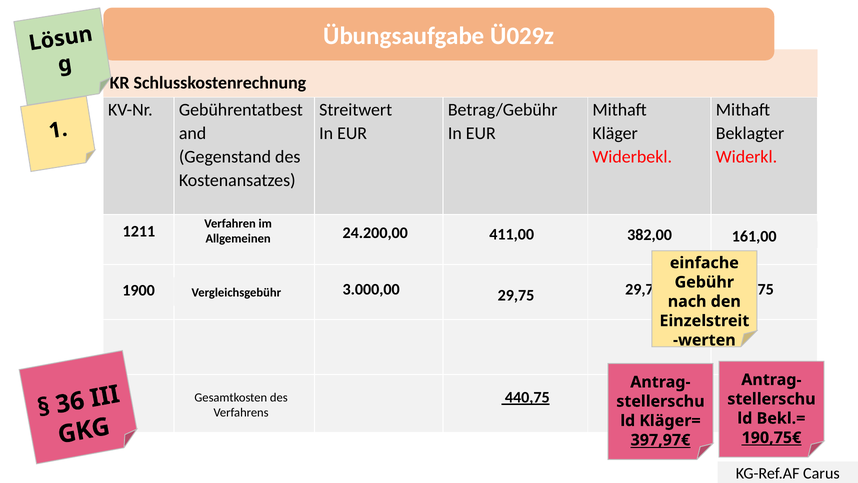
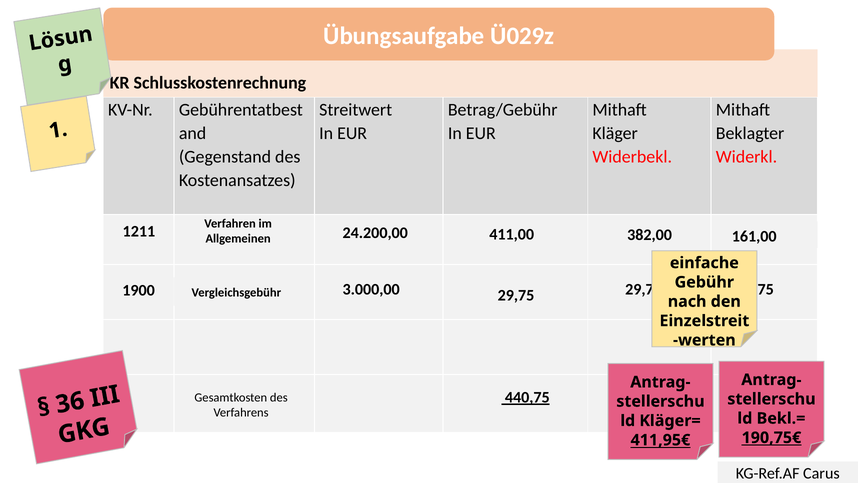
397,97€: 397,97€ -> 411,95€ (660, 440)
